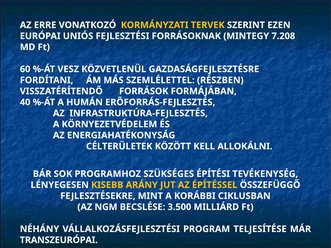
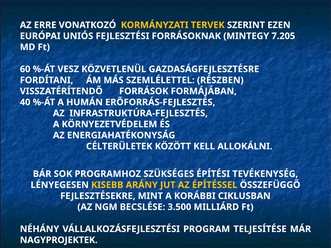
7.208: 7.208 -> 7.205 (283, 36)
TRANSZEURÓPAI: TRANSZEURÓPAI -> NAGYPROJEKTEK (59, 240)
